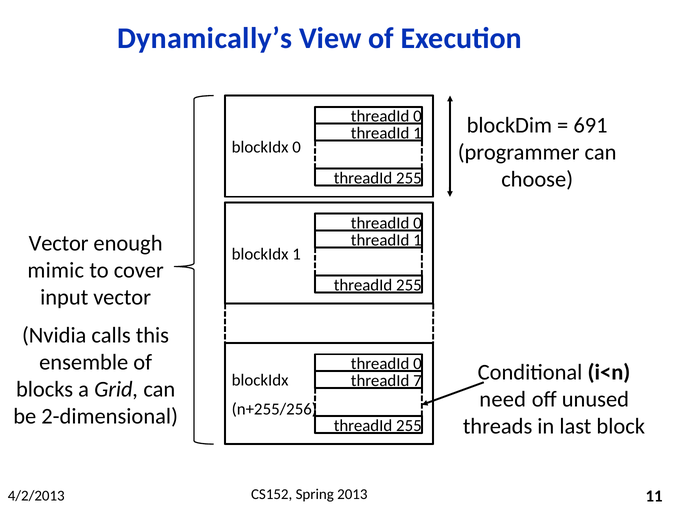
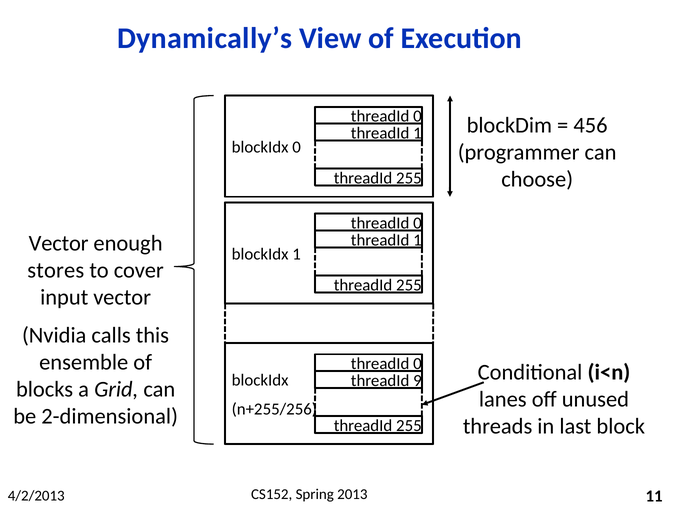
691: 691 -> 456 (591, 125)
mimic: mimic -> stores (56, 270)
7: 7 -> 9 (418, 381)
need: need -> lanes (503, 400)
